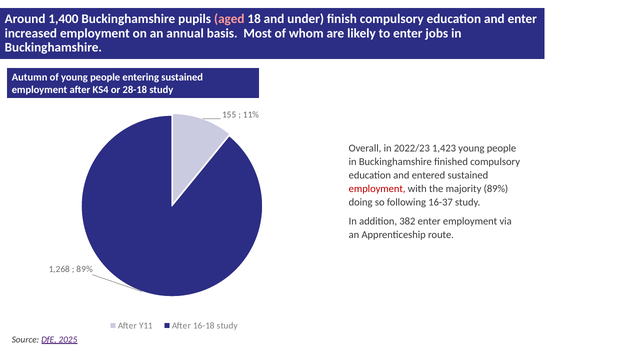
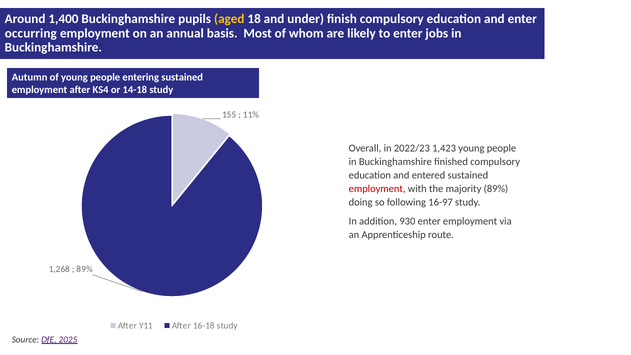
aged colour: pink -> yellow (229, 19)
increased: increased -> occurring (31, 33)
28-18: 28-18 -> 14-18 (135, 90)
16-37: 16-37 -> 16-97 (441, 202)
382: 382 -> 930 (407, 221)
